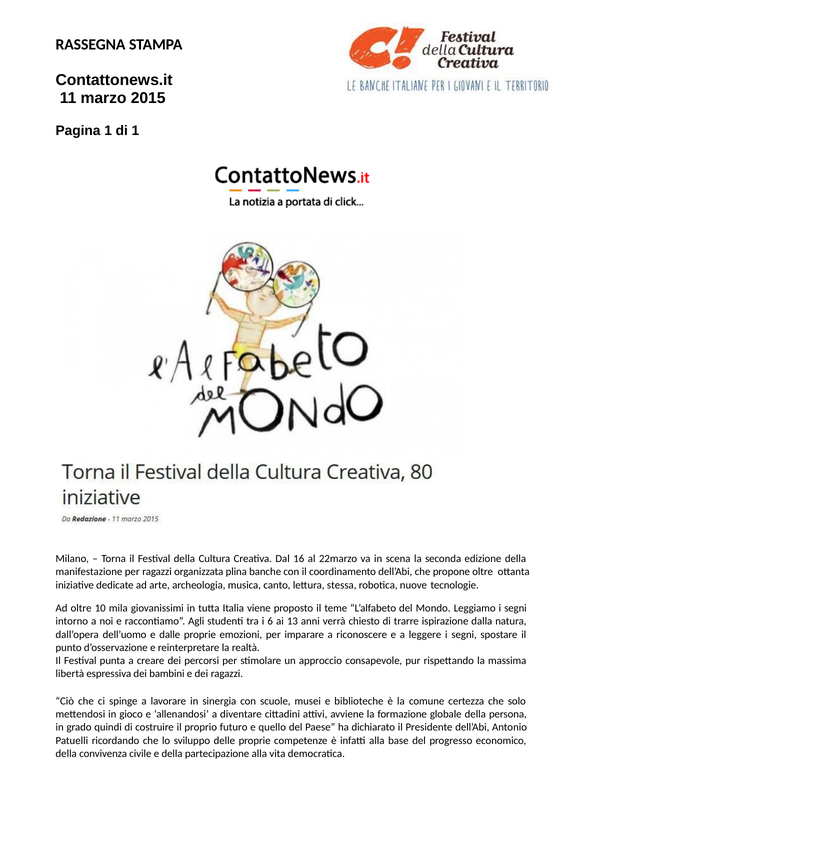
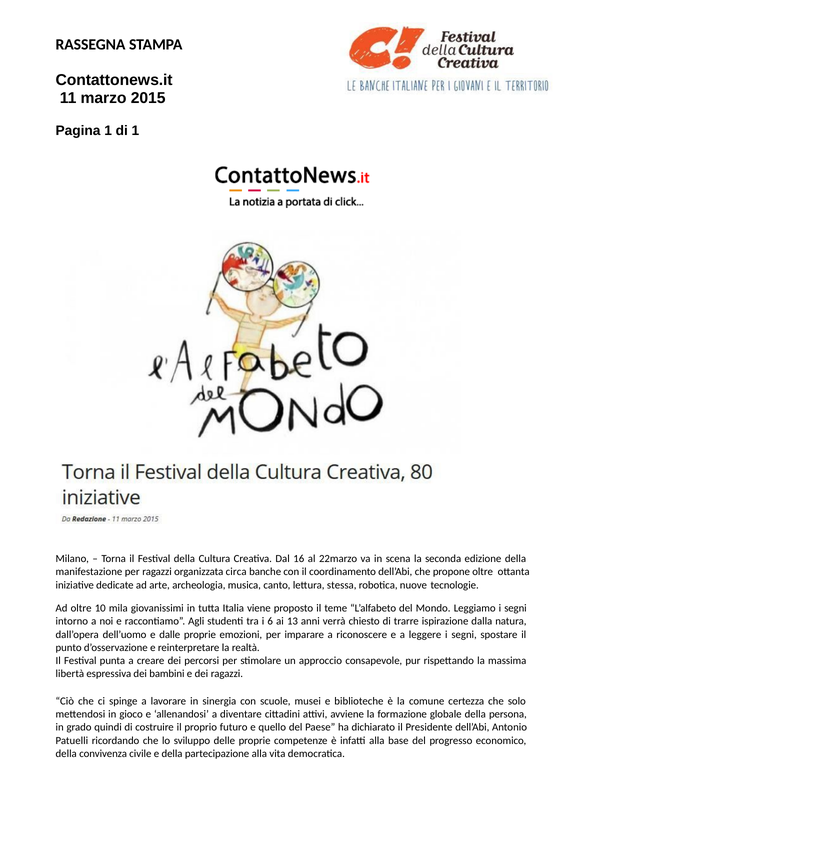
plina: plina -> circa (236, 572)
